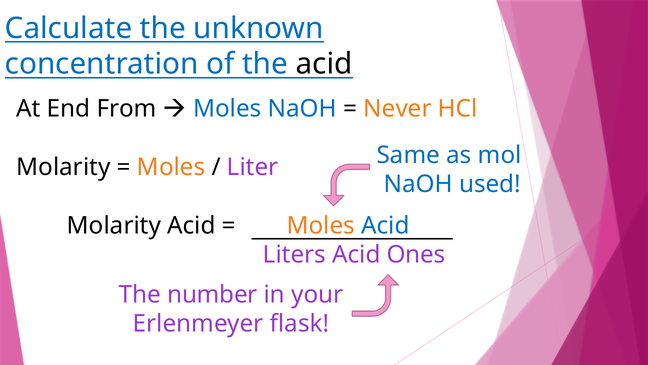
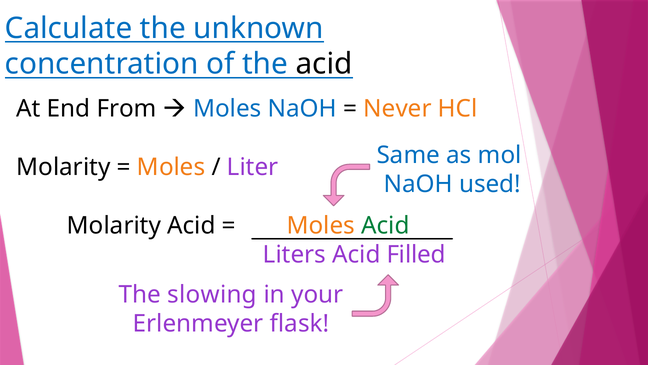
Acid colour: blue -> green (385, 225)
Ones: Ones -> Filled (416, 254)
number: number -> slowing (212, 294)
